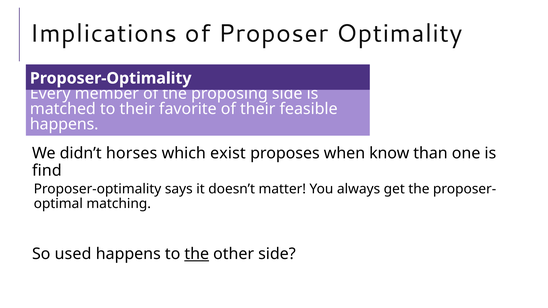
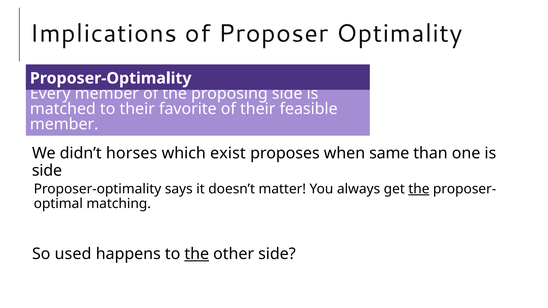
happens: happens -> member (64, 124)
know: know -> same (389, 153)
find: find -> side (47, 171)
the underline: none -> present (419, 189)
